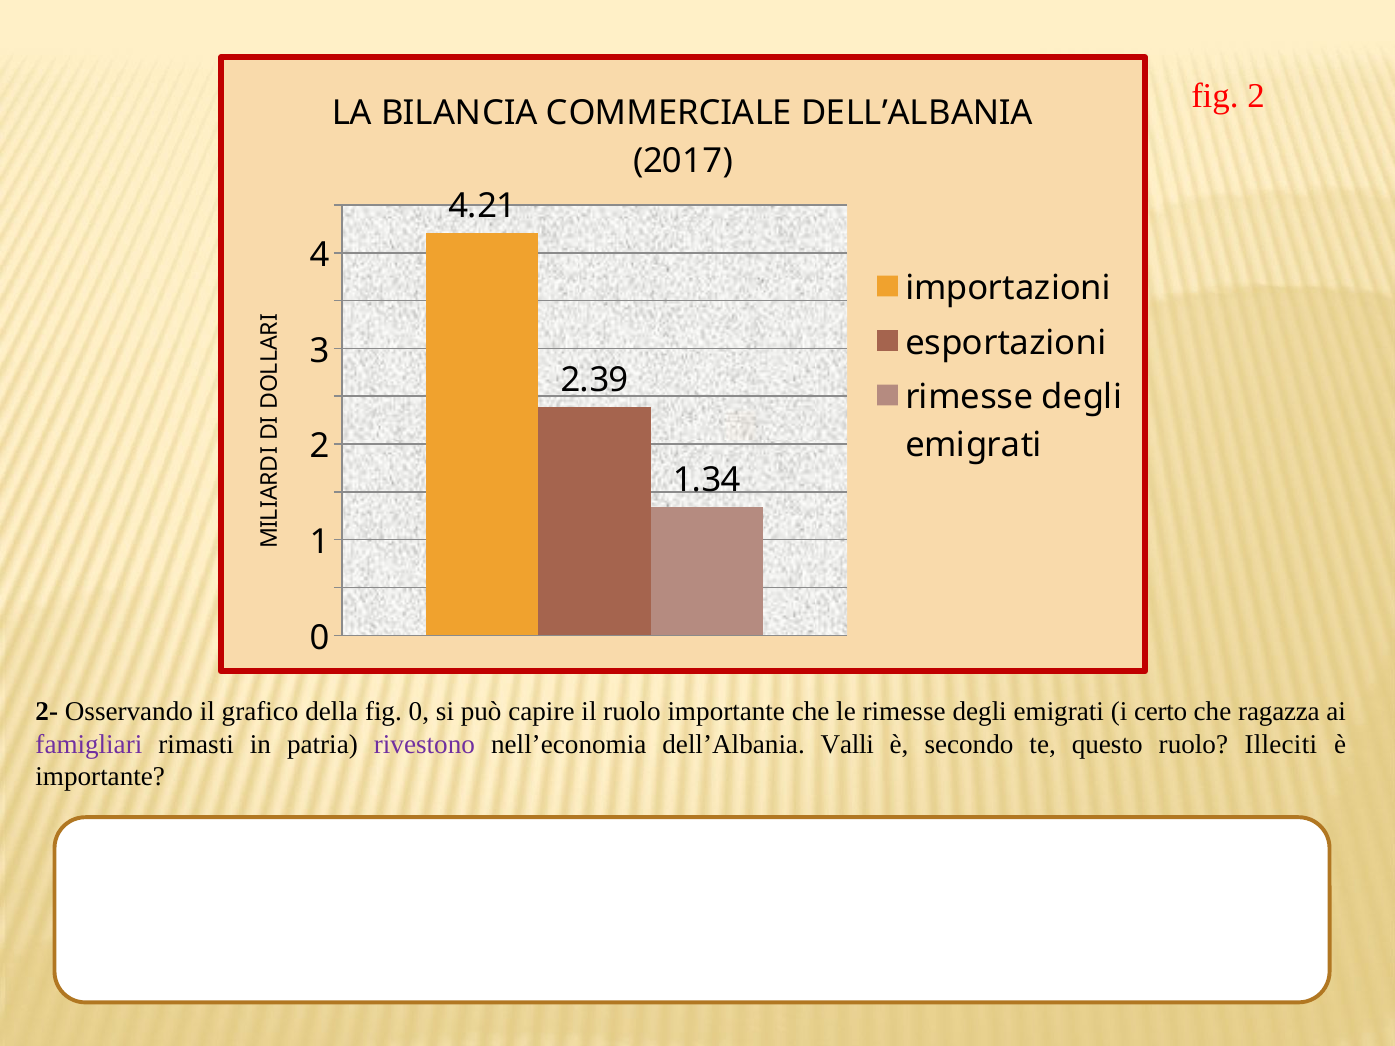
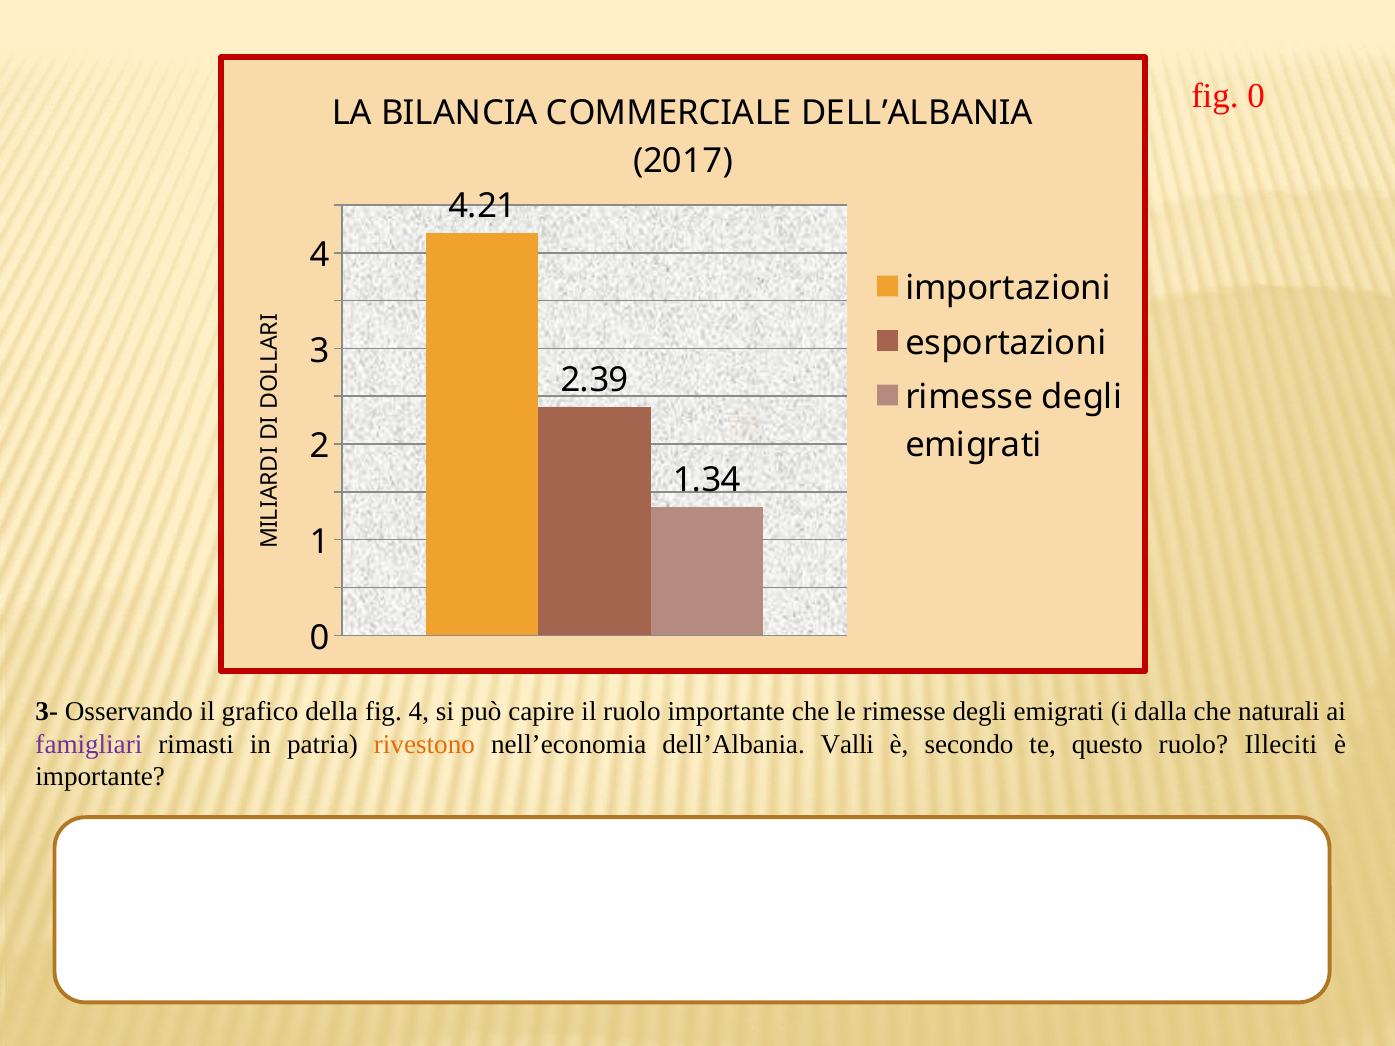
fig 2: 2 -> 0 (1256, 96)
2-: 2- -> 3- (47, 712)
fig 0: 0 -> 4 (419, 712)
certo: certo -> dalla (1161, 712)
ragazza: ragazza -> naturali (1279, 712)
rivestono colour: purple -> orange (424, 744)
